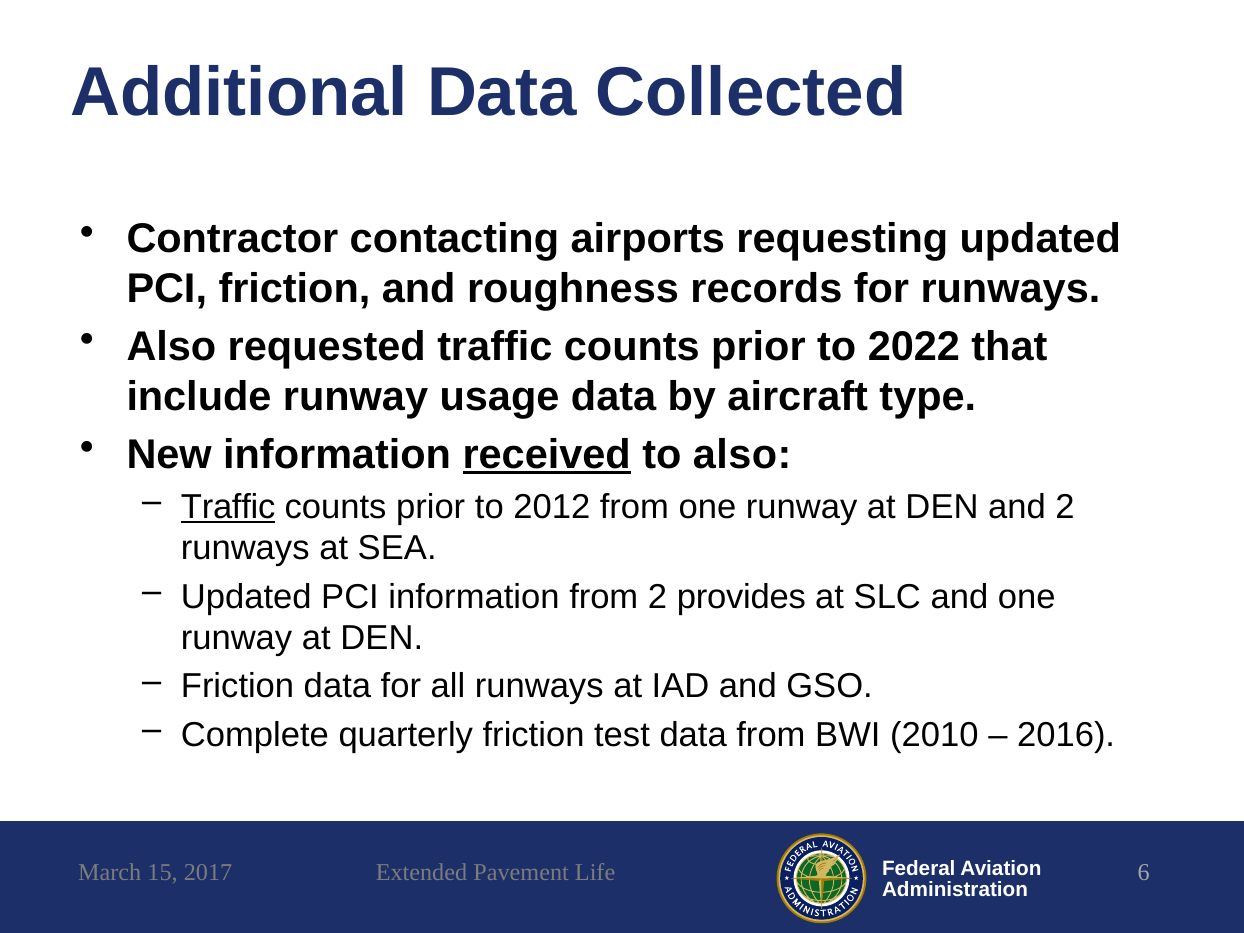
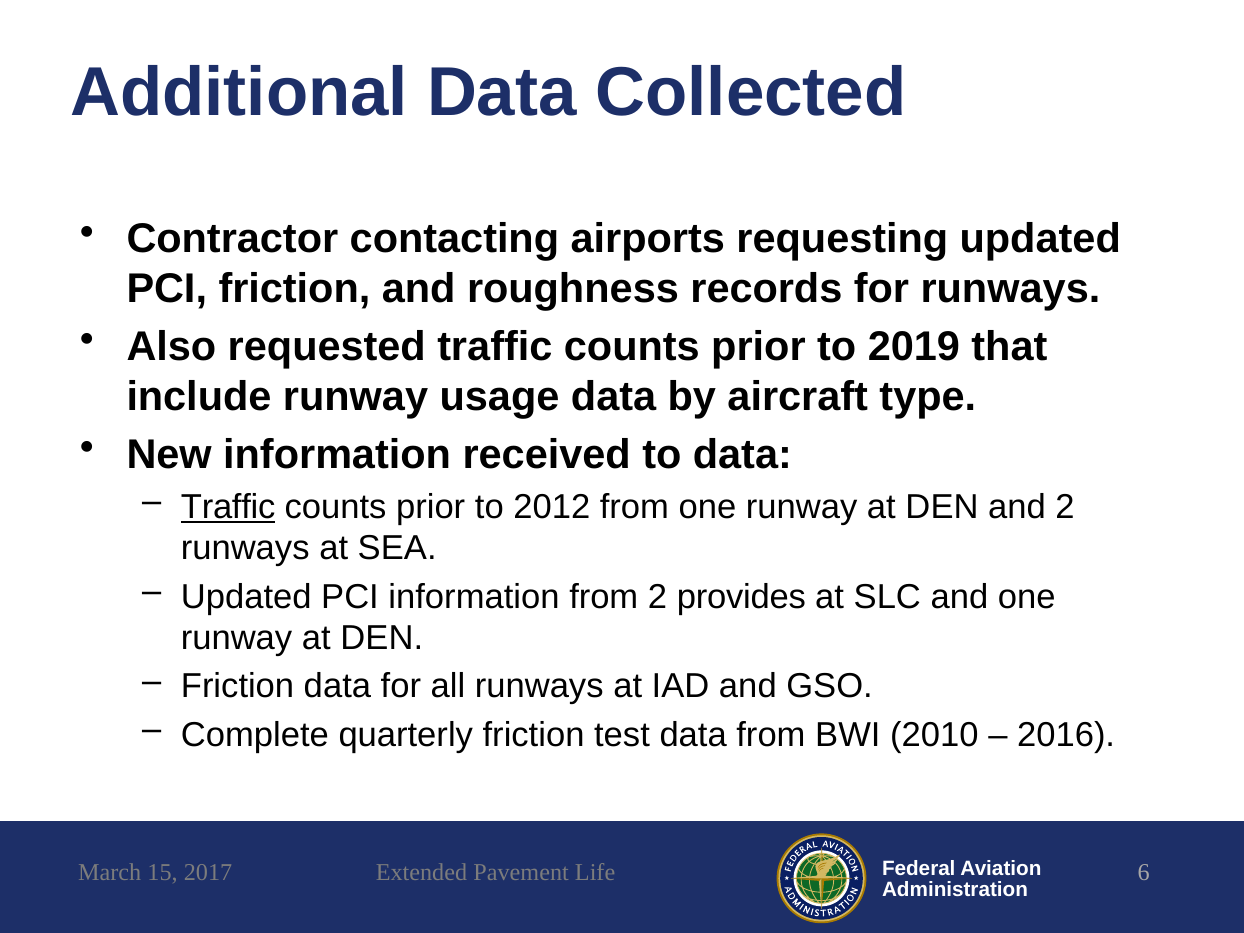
2022: 2022 -> 2019 (914, 347)
received underline: present -> none (547, 455)
to also: also -> data (742, 455)
